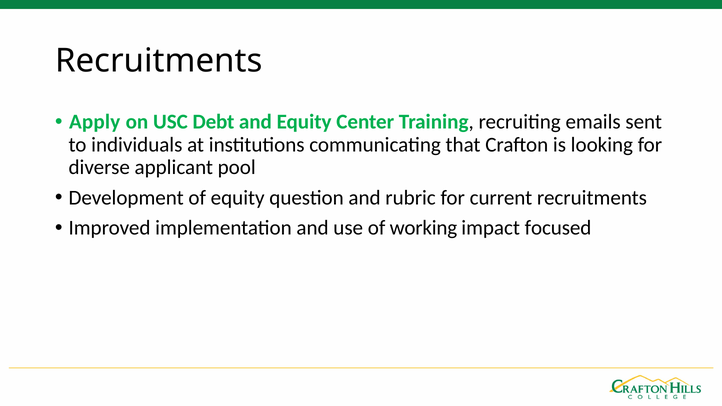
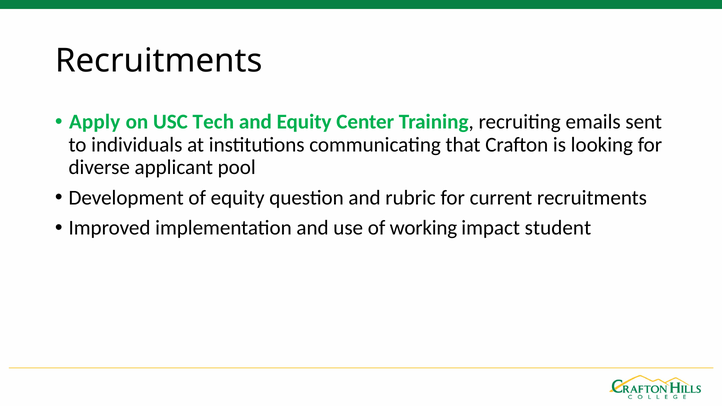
Debt: Debt -> Tech (213, 122)
focused: focused -> student (558, 228)
